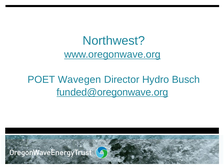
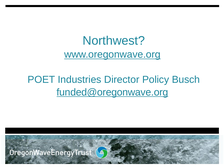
Wavegen: Wavegen -> Industries (80, 80)
Hydro: Hydro -> Policy (156, 80)
